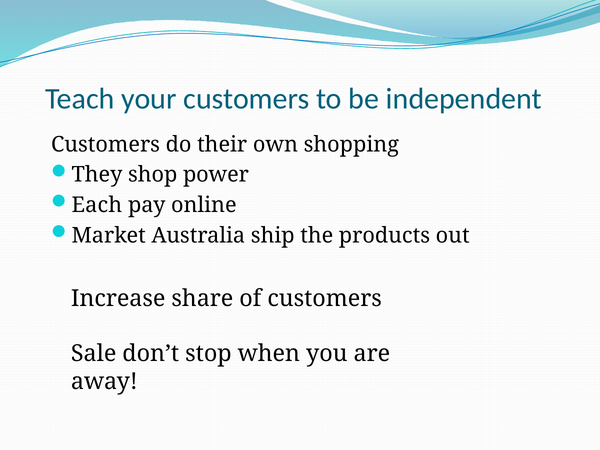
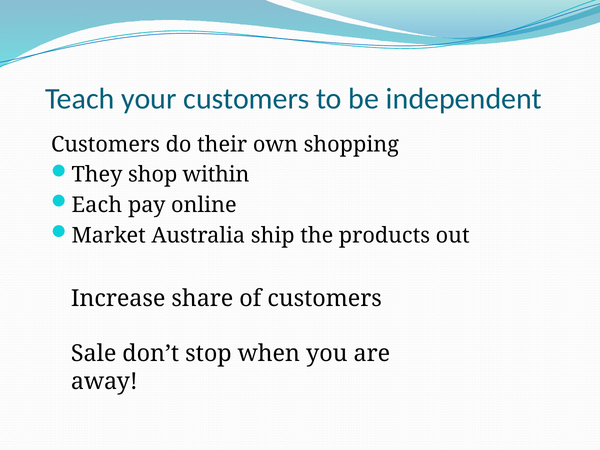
power: power -> within (216, 175)
